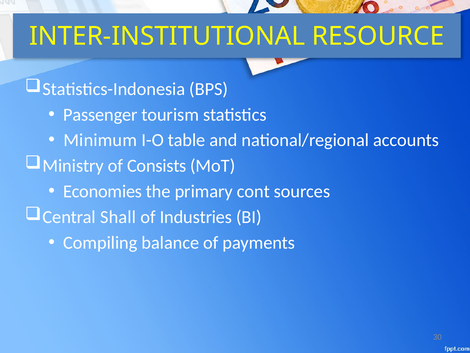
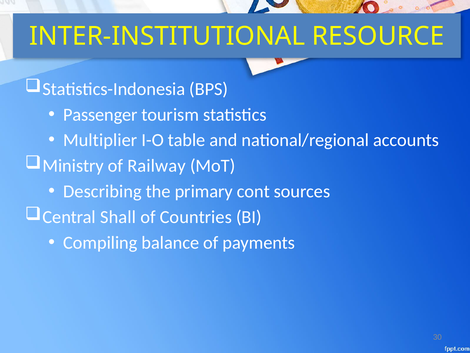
Minimum: Minimum -> Multiplier (100, 140)
Consists: Consists -> Railway (157, 166)
Economies: Economies -> Describing (102, 191)
Industries: Industries -> Countries (196, 217)
